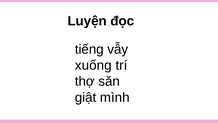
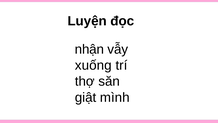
tiếng: tiếng -> nhận (89, 49)
